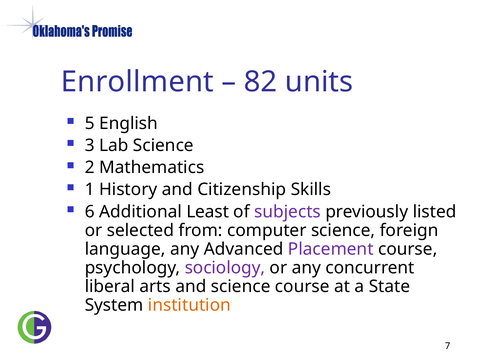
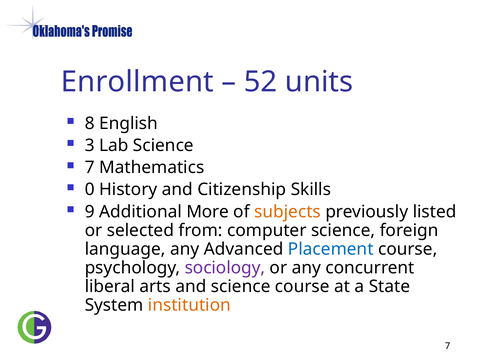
82: 82 -> 52 (261, 82)
5: 5 -> 8 (90, 123)
2: 2 -> 7 (90, 168)
1: 1 -> 0 (90, 190)
6: 6 -> 9 (90, 212)
Least: Least -> More (208, 212)
subjects colour: purple -> orange (288, 212)
Placement colour: purple -> blue (331, 249)
